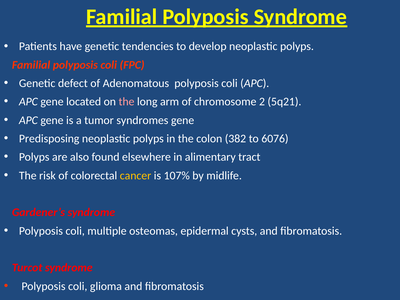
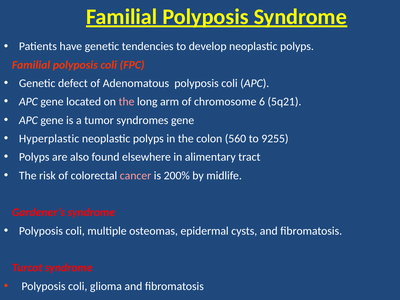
2: 2 -> 6 (262, 102)
Predisposing: Predisposing -> Hyperplastic (49, 139)
382: 382 -> 560 (235, 139)
6076: 6076 -> 9255 (275, 139)
cancer colour: yellow -> pink (136, 176)
107%: 107% -> 200% (177, 176)
